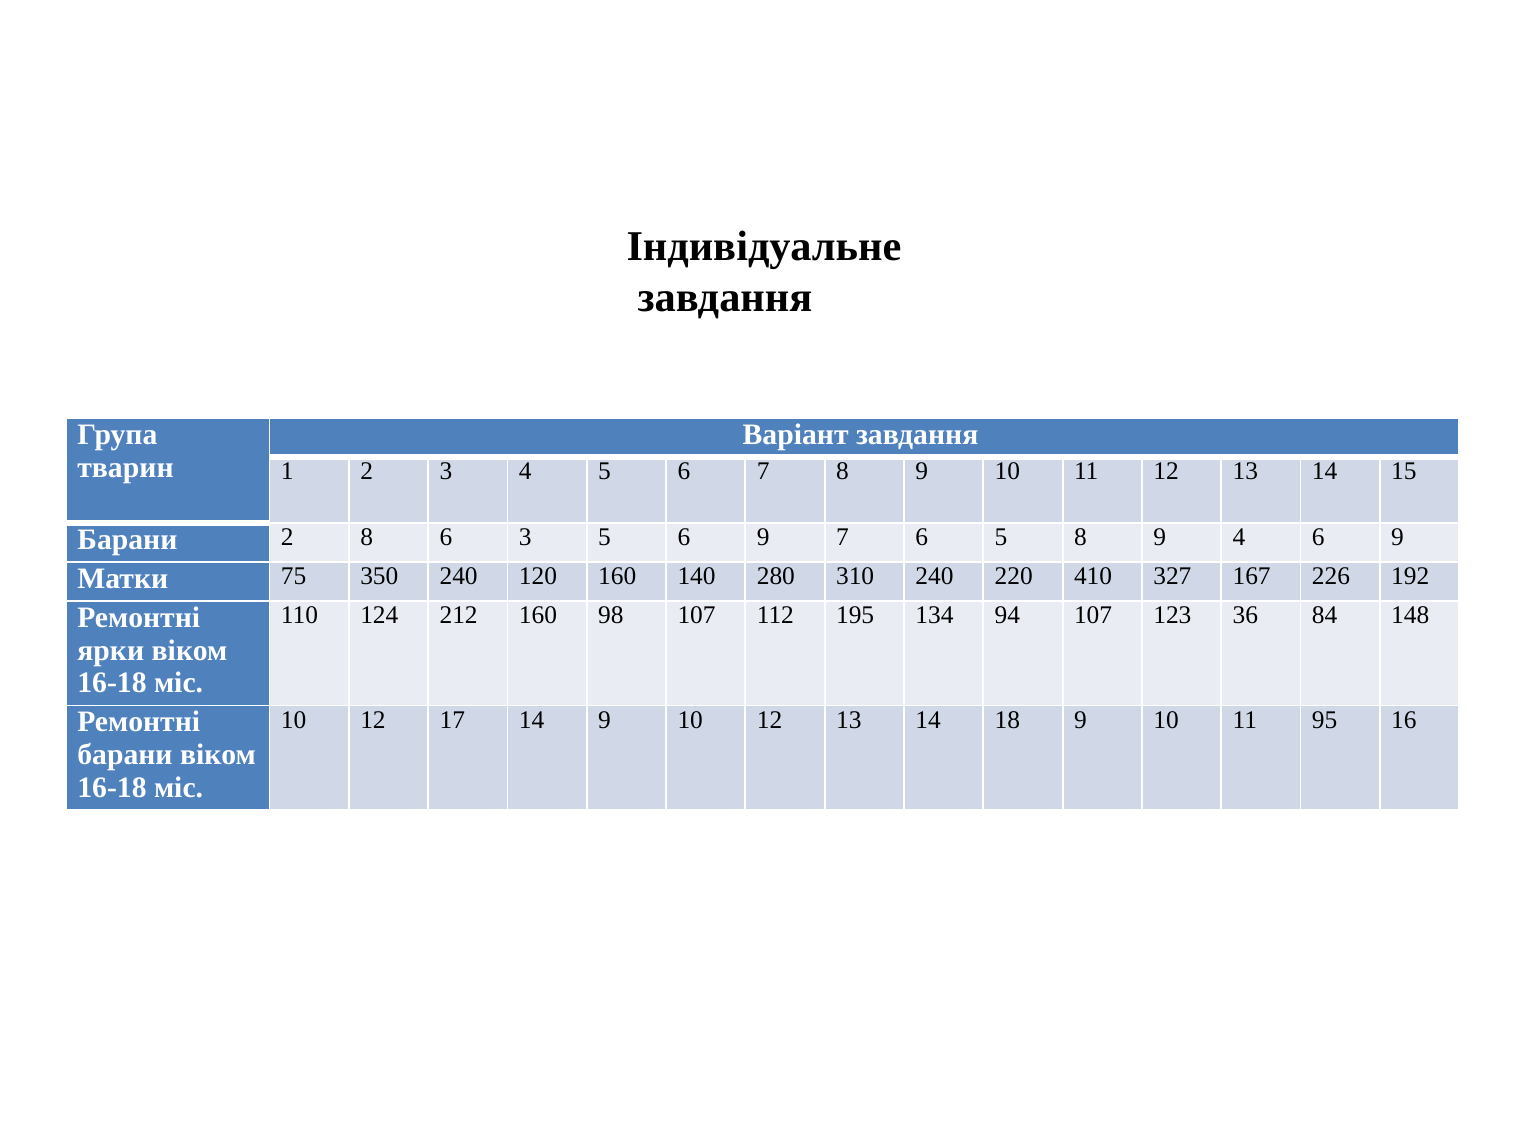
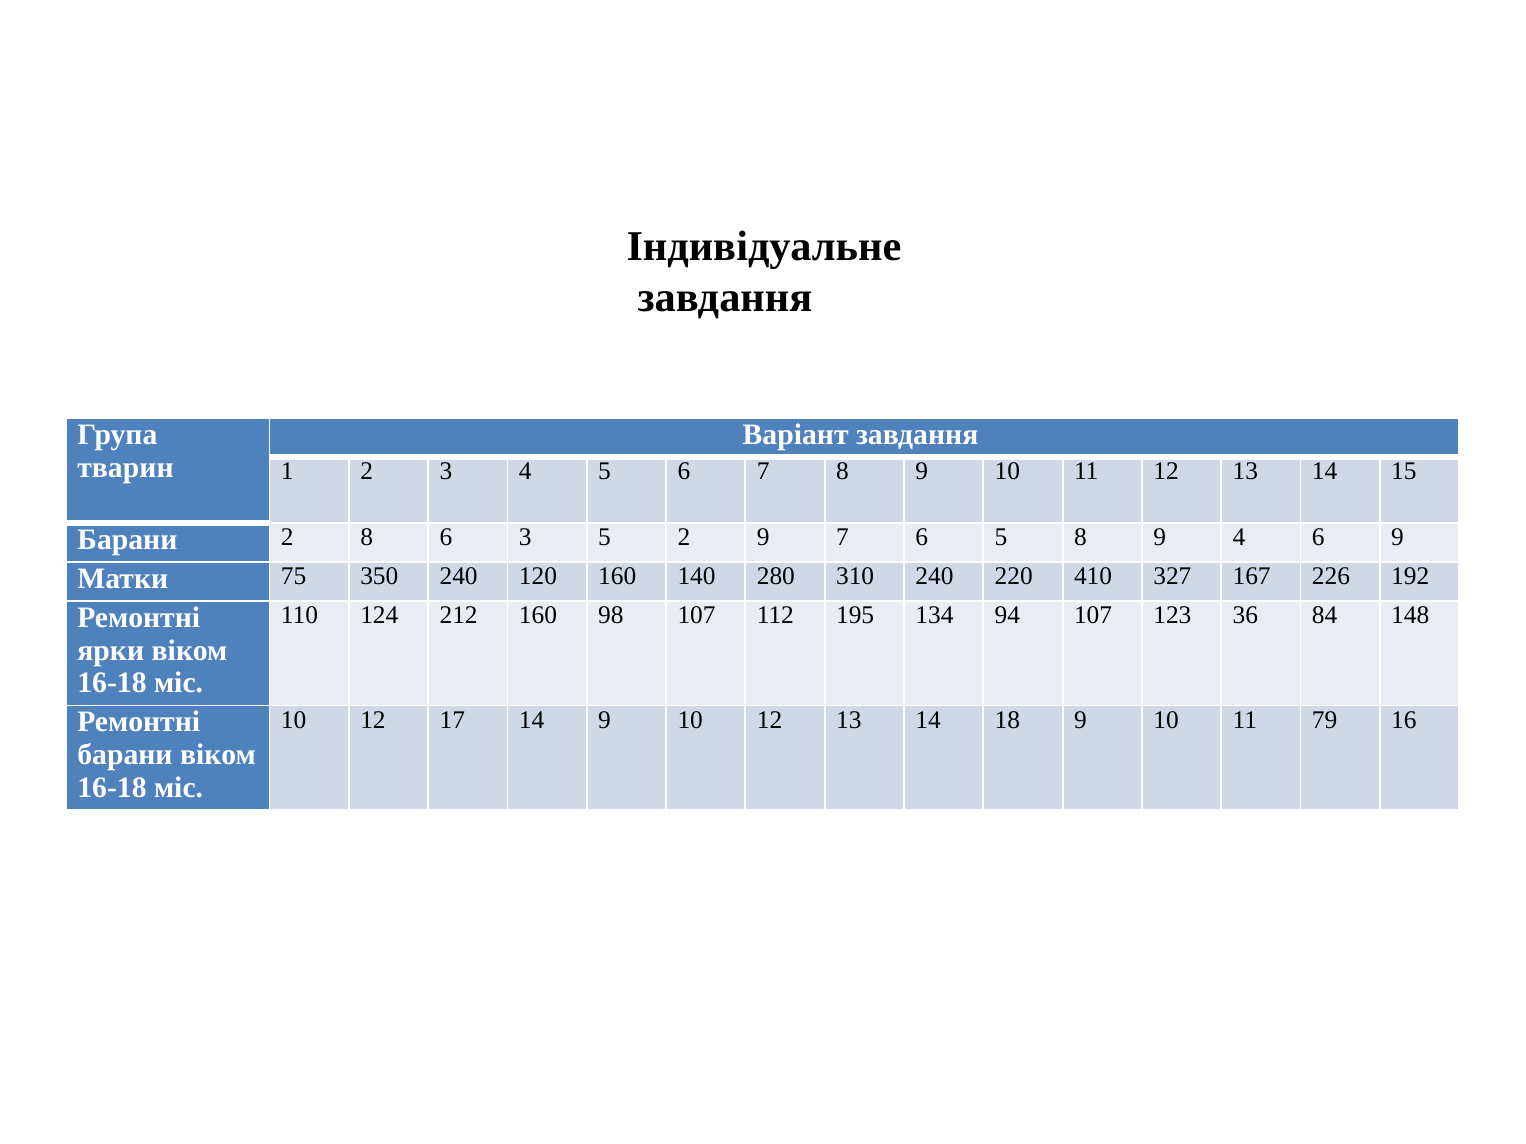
3 5 6: 6 -> 2 (684, 537)
95: 95 -> 79 (1325, 720)
